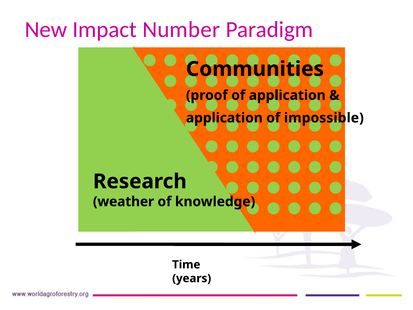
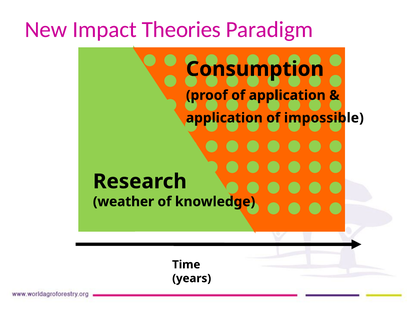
Number: Number -> Theories (181, 30)
Communities: Communities -> Consumption (255, 69)
